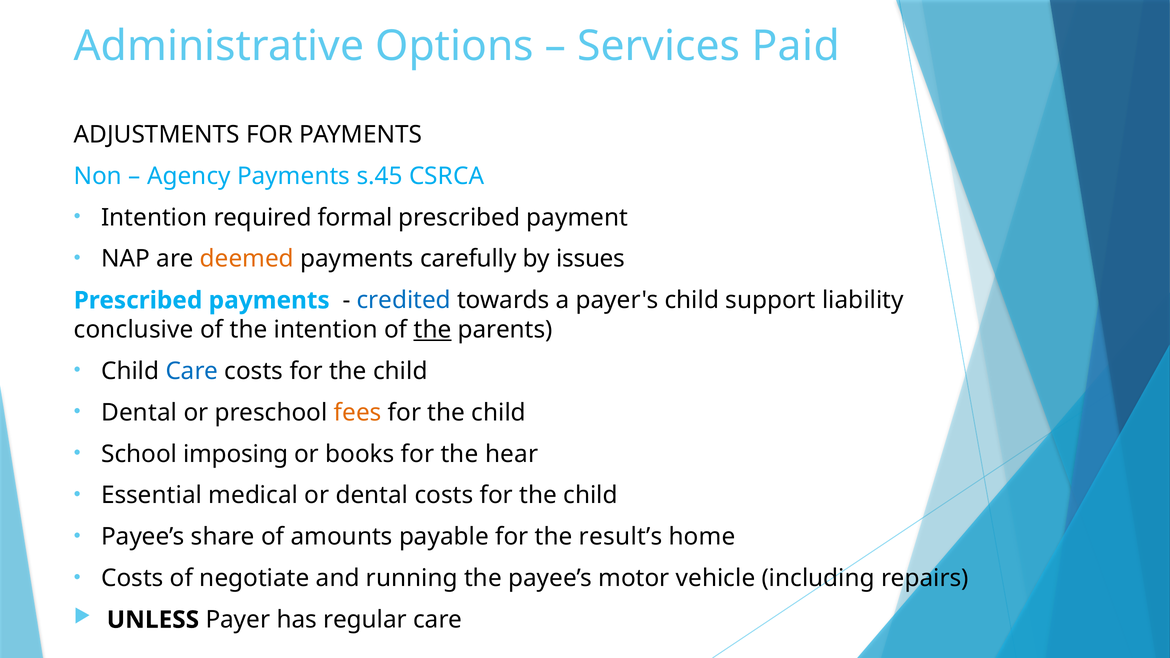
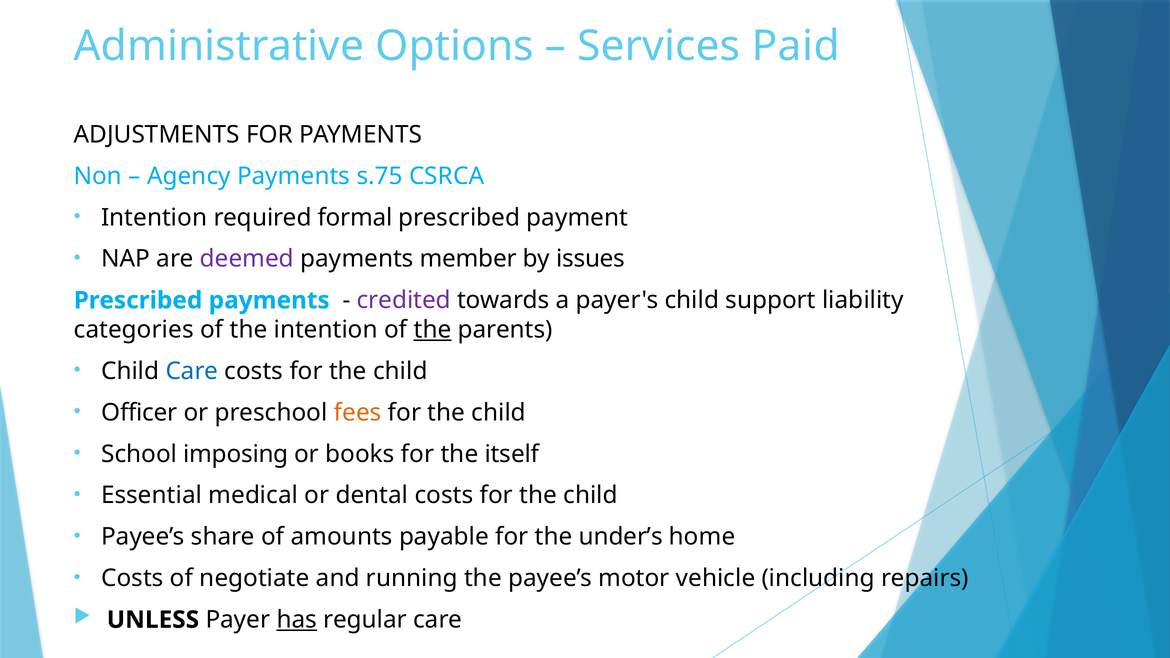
s.45: s.45 -> s.75 (380, 176)
deemed colour: orange -> purple (247, 259)
carefully: carefully -> member (468, 259)
credited colour: blue -> purple (404, 300)
conclusive: conclusive -> categories (134, 330)
Dental: Dental -> Officer (139, 413)
hear: hear -> itself (512, 454)
result’s: result’s -> under’s (621, 537)
has underline: none -> present (297, 620)
